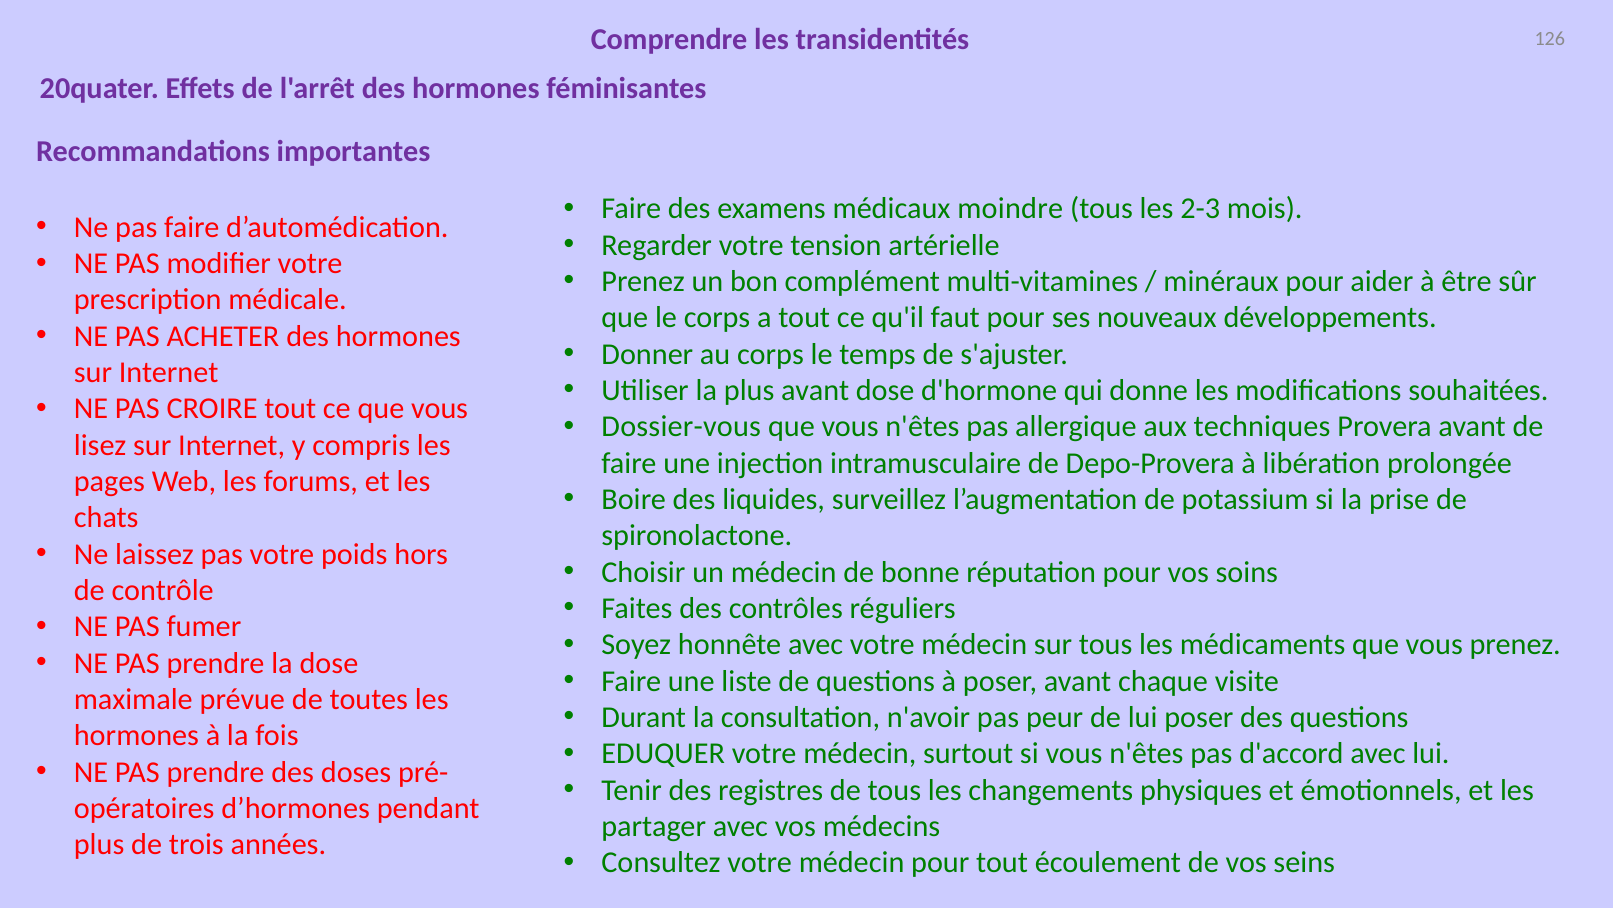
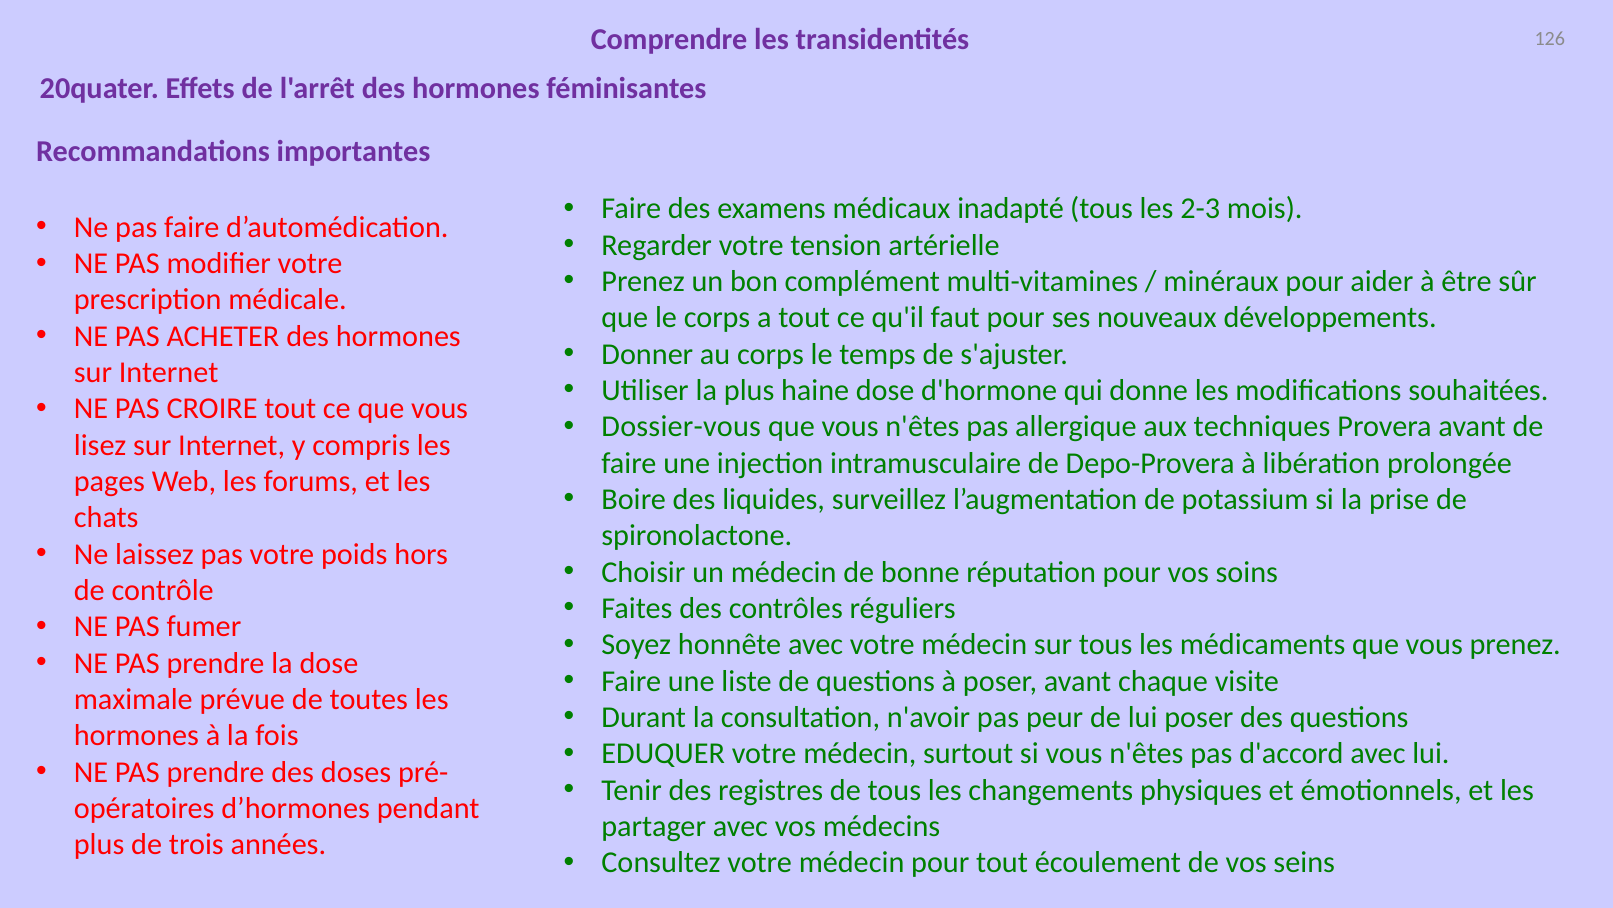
moindre: moindre -> inadapté (1011, 209)
plus avant: avant -> haine (815, 390)
